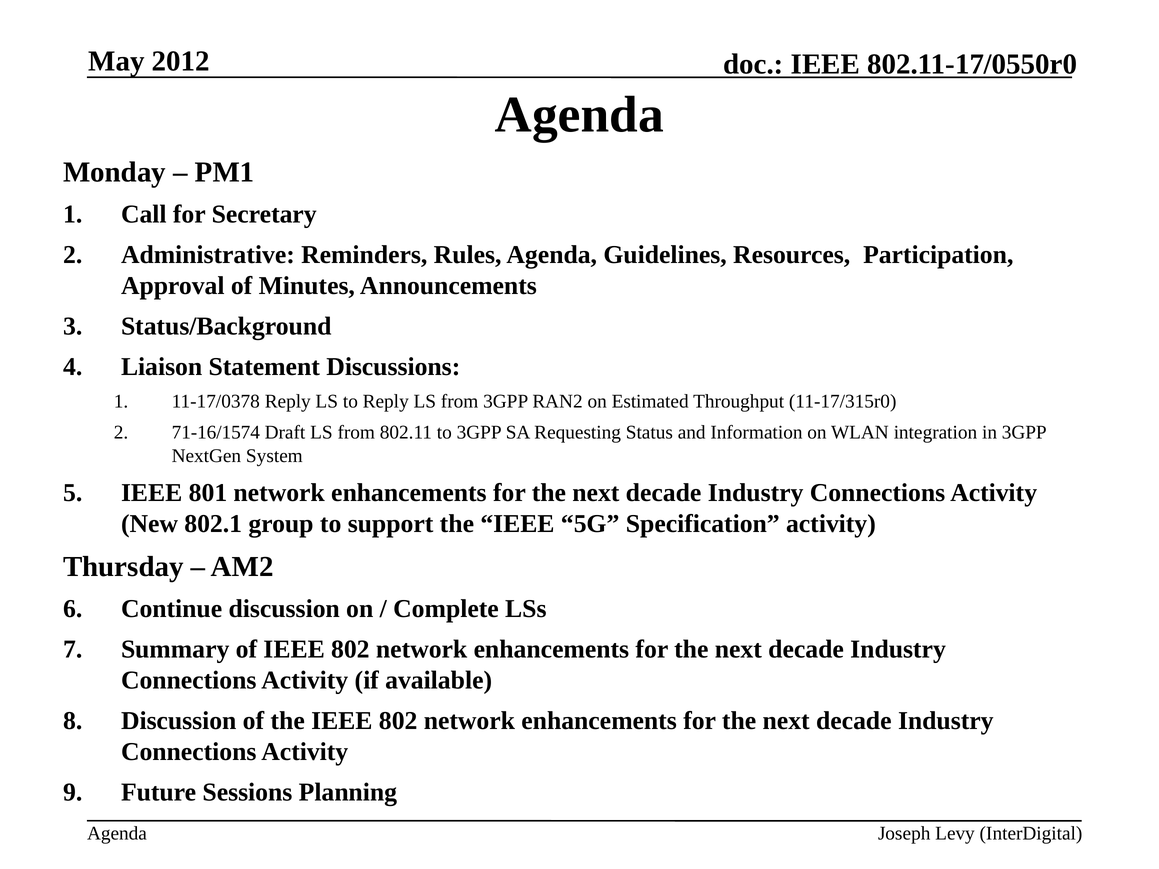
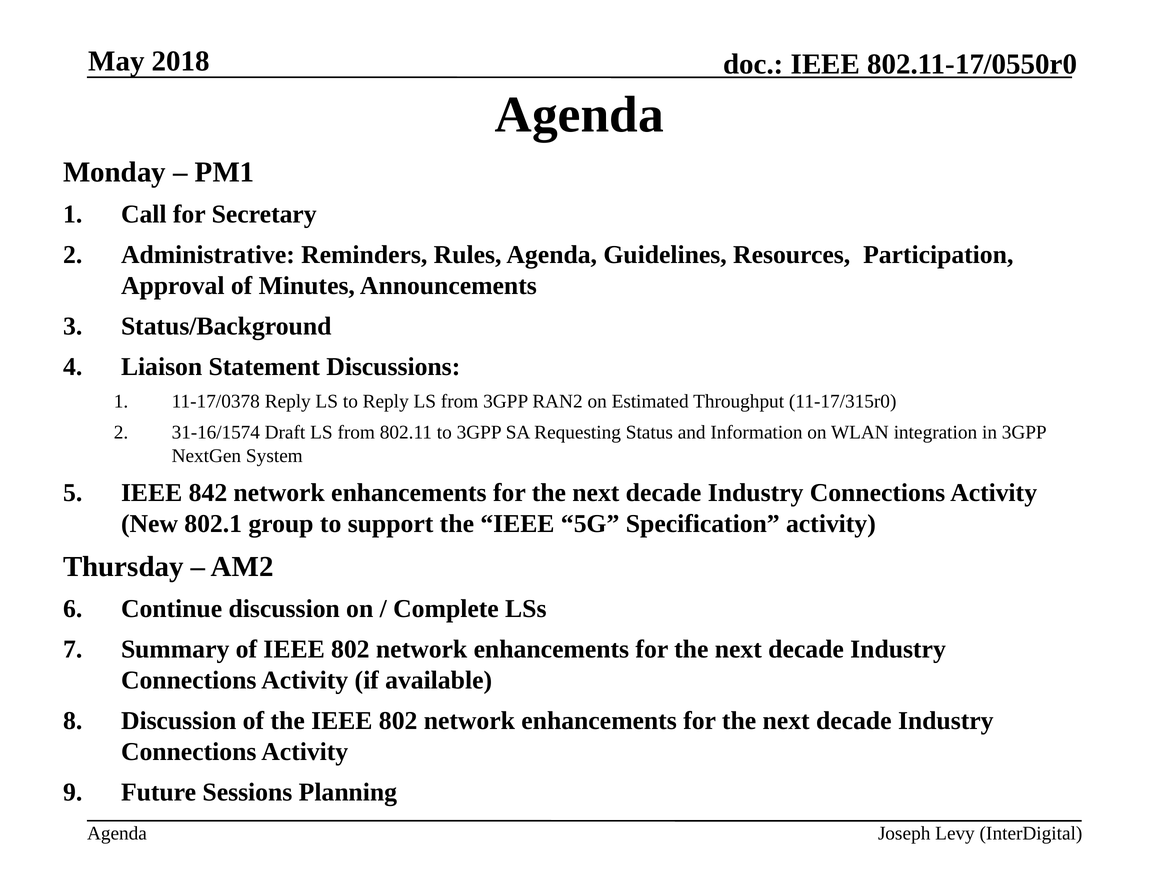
2012: 2012 -> 2018 (181, 61)
71-16/1574: 71-16/1574 -> 31-16/1574 (216, 433)
801: 801 -> 842 (208, 493)
